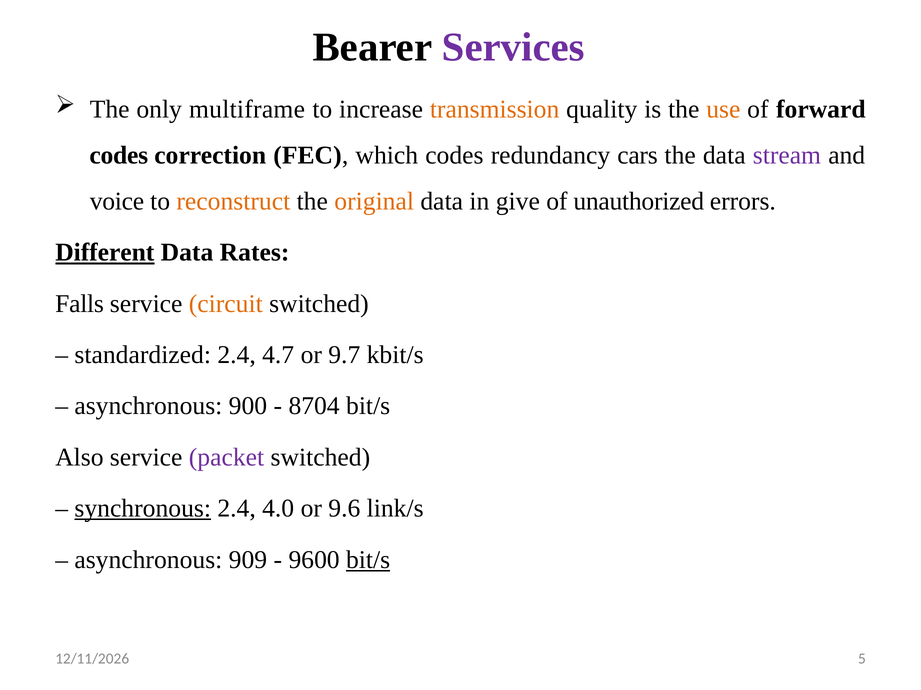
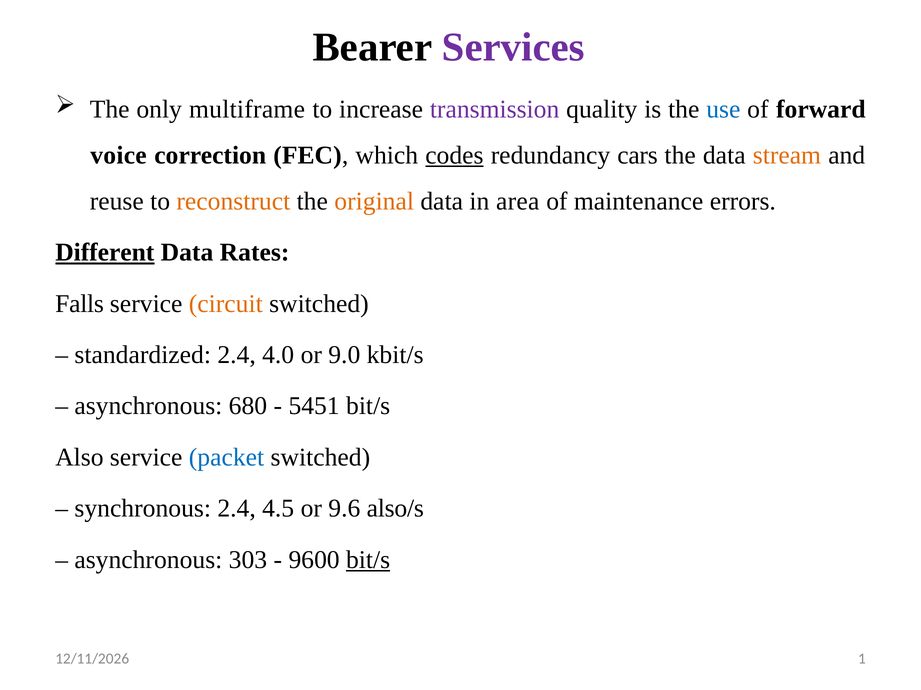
transmission colour: orange -> purple (495, 109)
use colour: orange -> blue (723, 109)
codes: codes -> voice (119, 155)
codes underline: none -> present (454, 155)
stream colour: purple -> orange (787, 155)
voice: voice -> reuse (117, 202)
give: give -> area (518, 202)
unauthorized: unauthorized -> maintenance (639, 202)
4.7: 4.7 -> 4.0 (278, 355)
9.7: 9.7 -> 9.0 (344, 355)
900: 900 -> 680 (248, 406)
8704: 8704 -> 5451 (314, 406)
packet colour: purple -> blue (226, 458)
synchronous underline: present -> none (143, 509)
4.0: 4.0 -> 4.5 (278, 509)
link/s: link/s -> also/s (395, 509)
909: 909 -> 303 (248, 560)
5: 5 -> 1 (862, 660)
